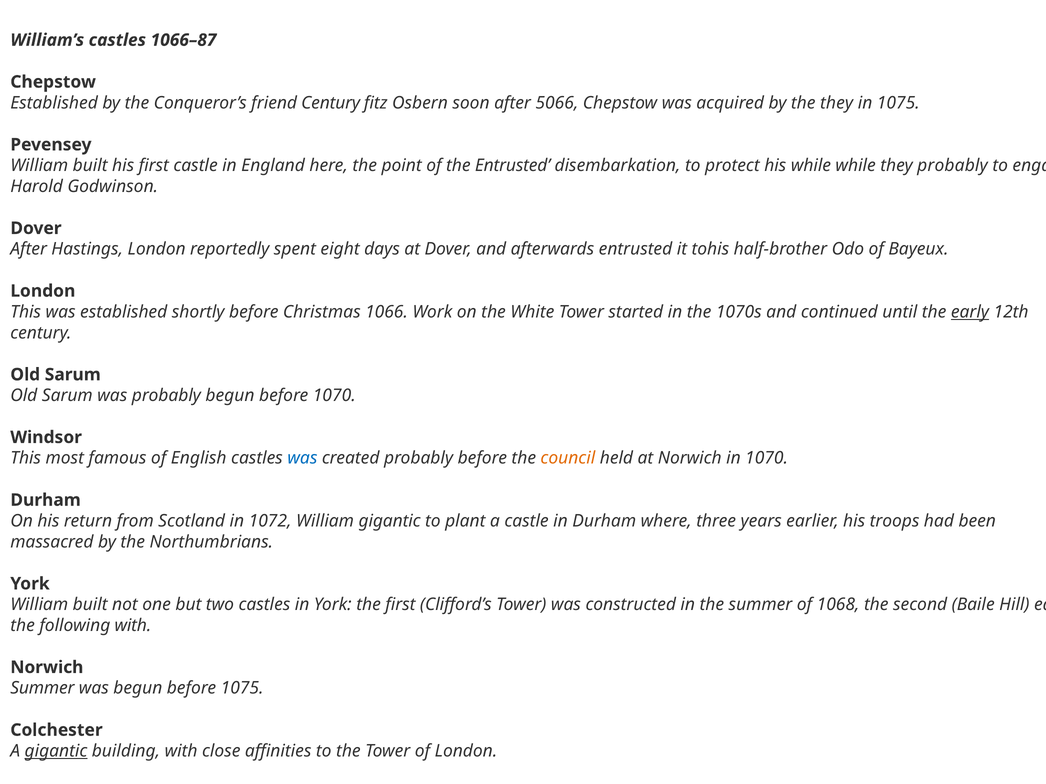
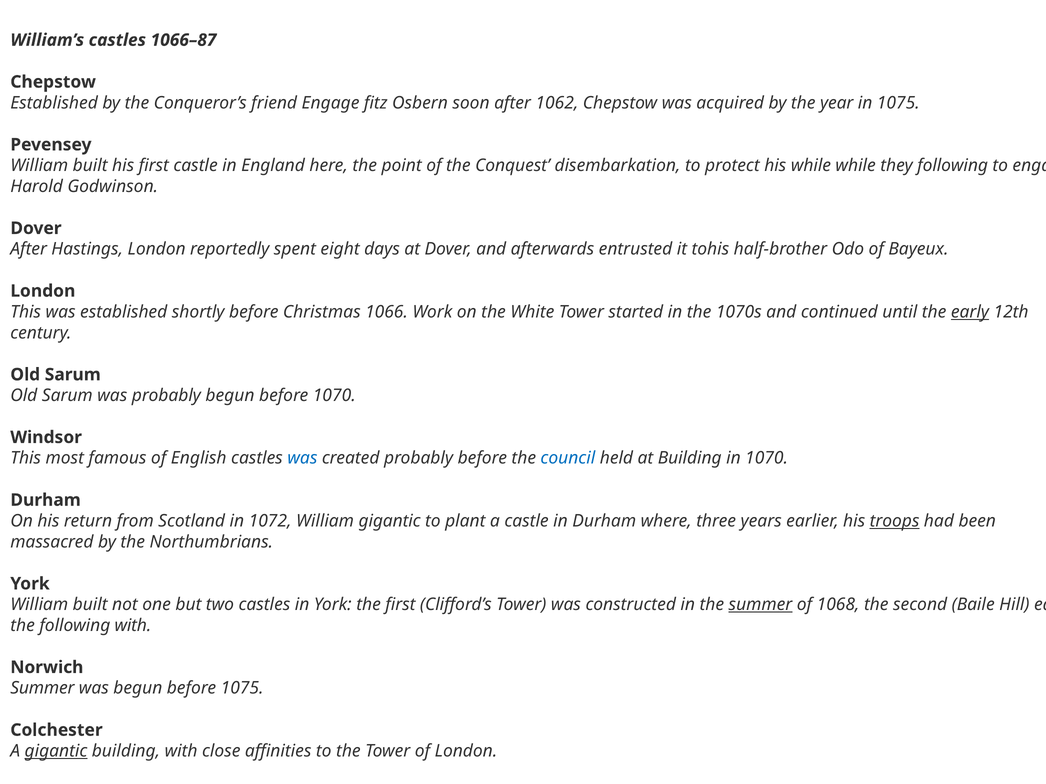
friend Century: Century -> Engage (331, 103)
5066: 5066 -> 1062 (557, 103)
the they: they -> year (837, 103)
the Entrusted: Entrusted -> Conquest (513, 166)
they probably: probably -> following (953, 166)
council colour: orange -> blue (568, 459)
at Norwich: Norwich -> Building (690, 459)
troops underline: none -> present (895, 521)
summer underline: none -> present (760, 605)
